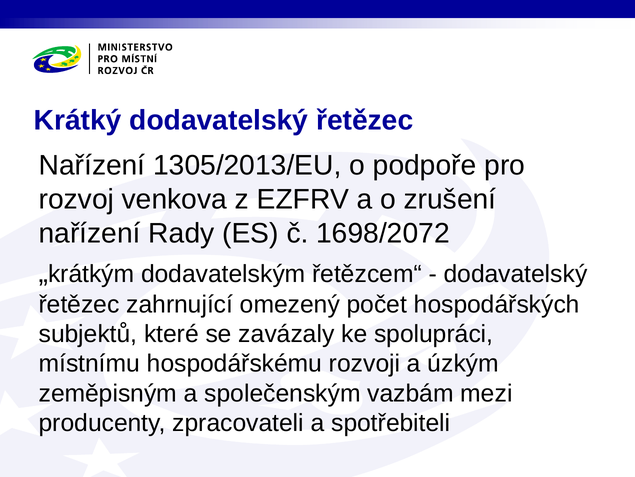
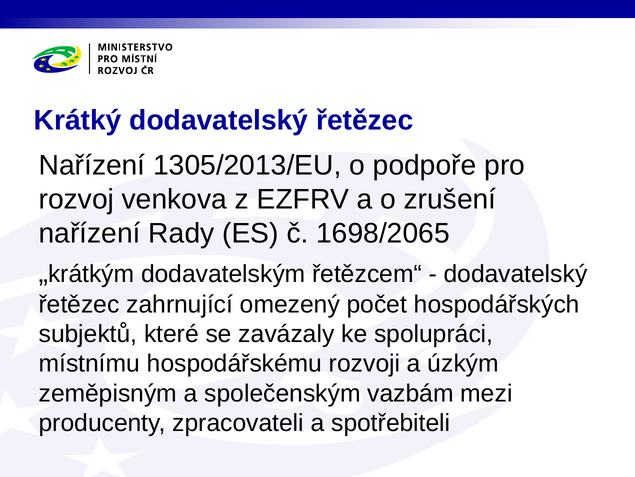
1698/2072: 1698/2072 -> 1698/2065 (383, 233)
